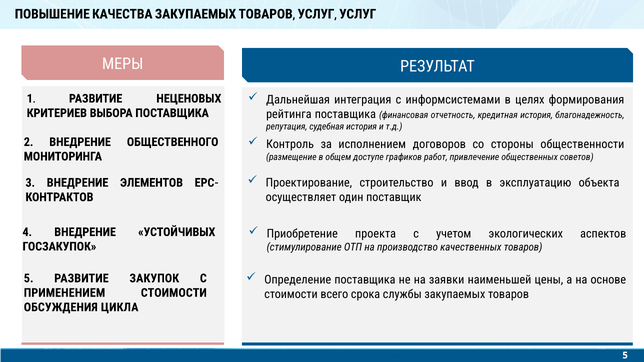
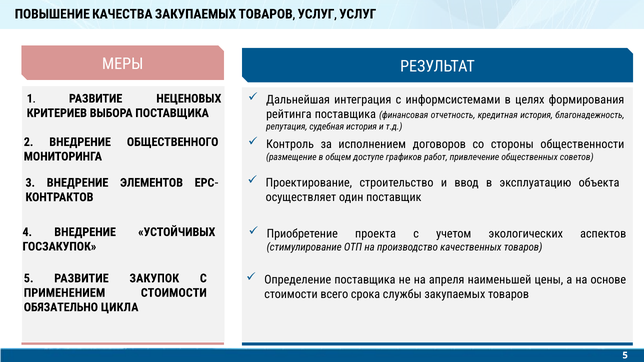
заявки: заявки -> апреля (447, 280)
ОБСУЖДЕНИЯ: ОБСУЖДЕНИЯ -> ОБЯЗАТЕЛЬНО (61, 308)
